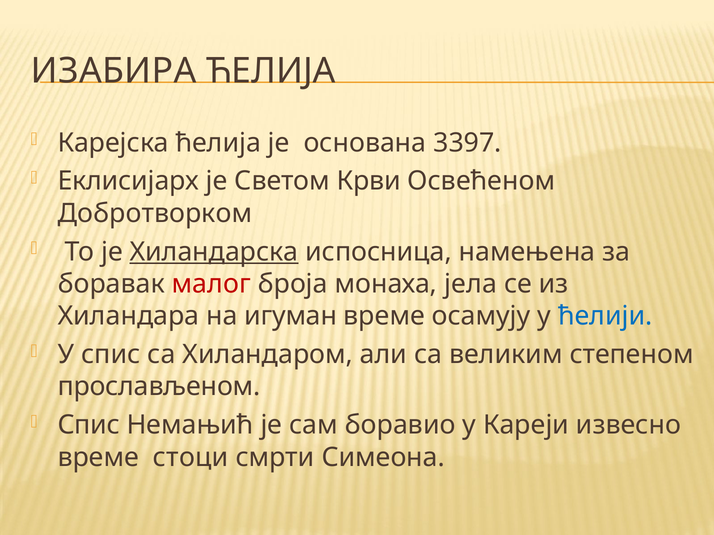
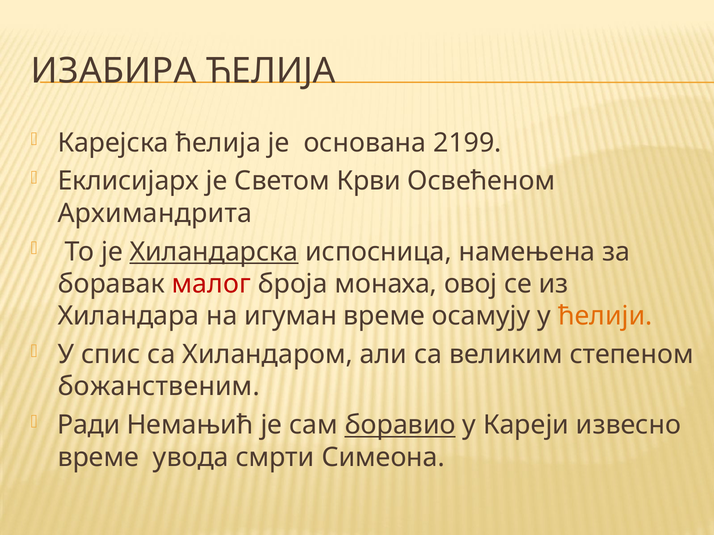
3397: 3397 -> 2199 (467, 143)
Добротворком: Добротворком -> Архимандрита (155, 213)
јела: јела -> овој (471, 284)
ћелији colour: blue -> orange (605, 316)
прослављеном: прослављеном -> божанственим (159, 387)
Спис: Спис -> Ради (89, 425)
боравио underline: none -> present (400, 425)
стоци: стоци -> увода (191, 458)
